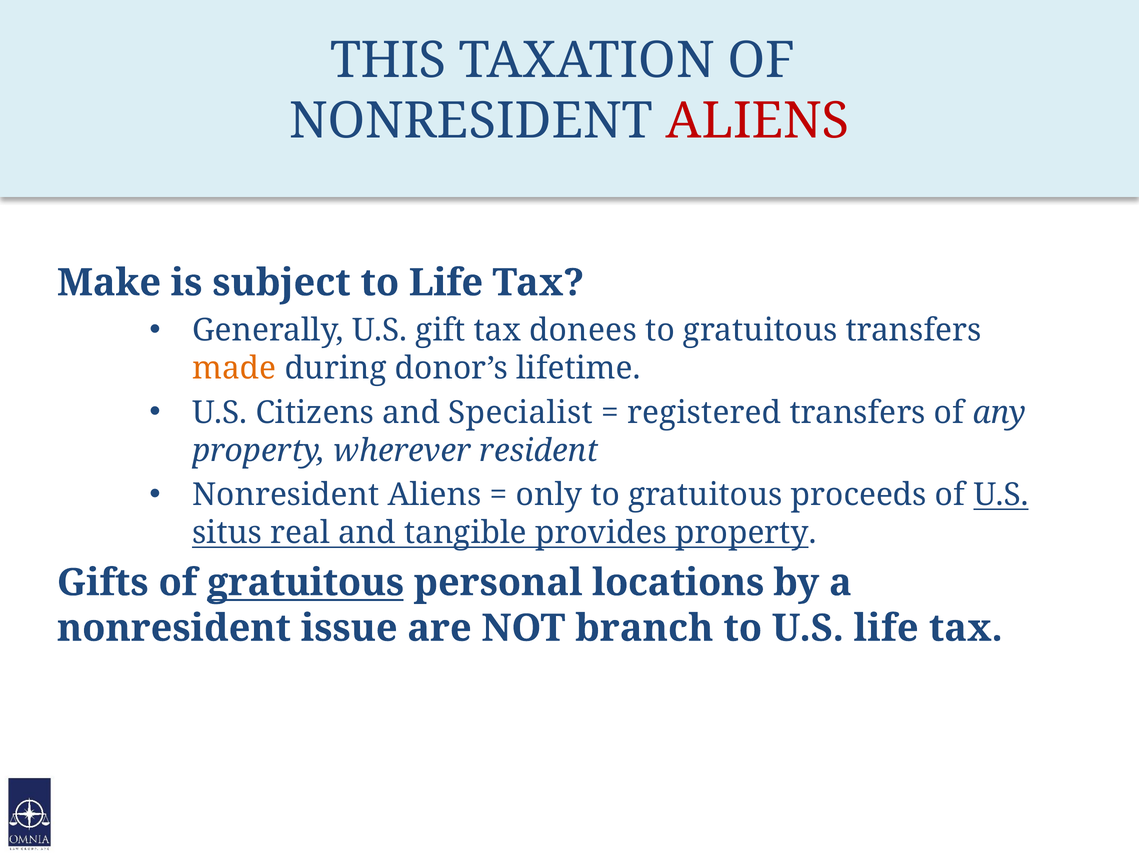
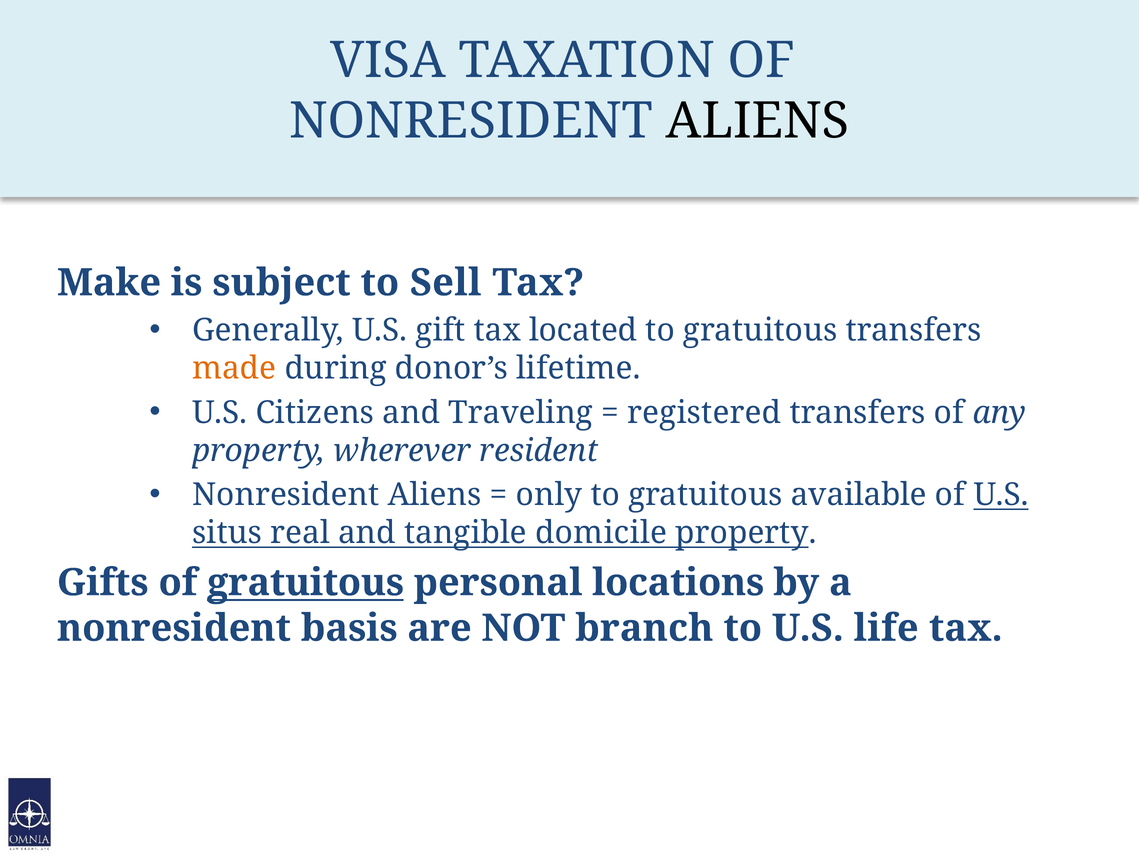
THIS: THIS -> VISA (388, 61)
ALIENS colour: red -> black (758, 121)
to Life: Life -> Sell (446, 283)
donees: donees -> located (583, 331)
Specialist: Specialist -> Traveling (521, 413)
proceeds: proceeds -> available (859, 495)
provides: provides -> domicile (601, 533)
issue: issue -> basis (349, 628)
